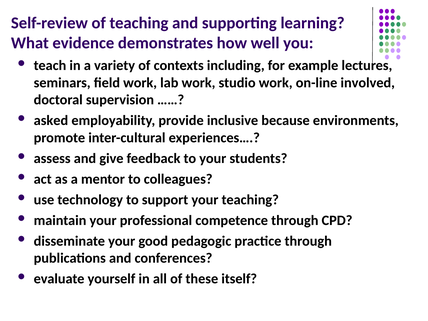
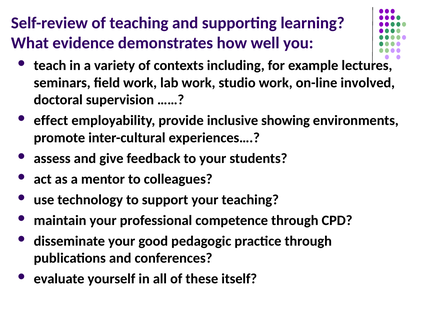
asked: asked -> effect (51, 121)
because: because -> showing (286, 121)
